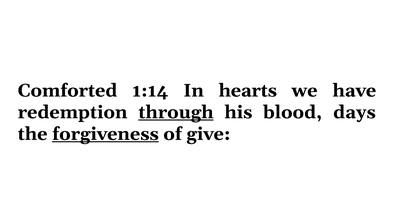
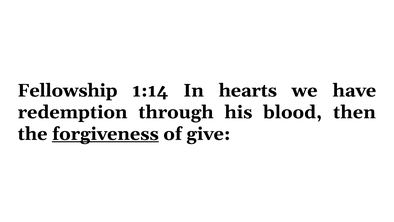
Comforted: Comforted -> Fellowship (68, 90)
through underline: present -> none (176, 112)
days: days -> then (354, 112)
